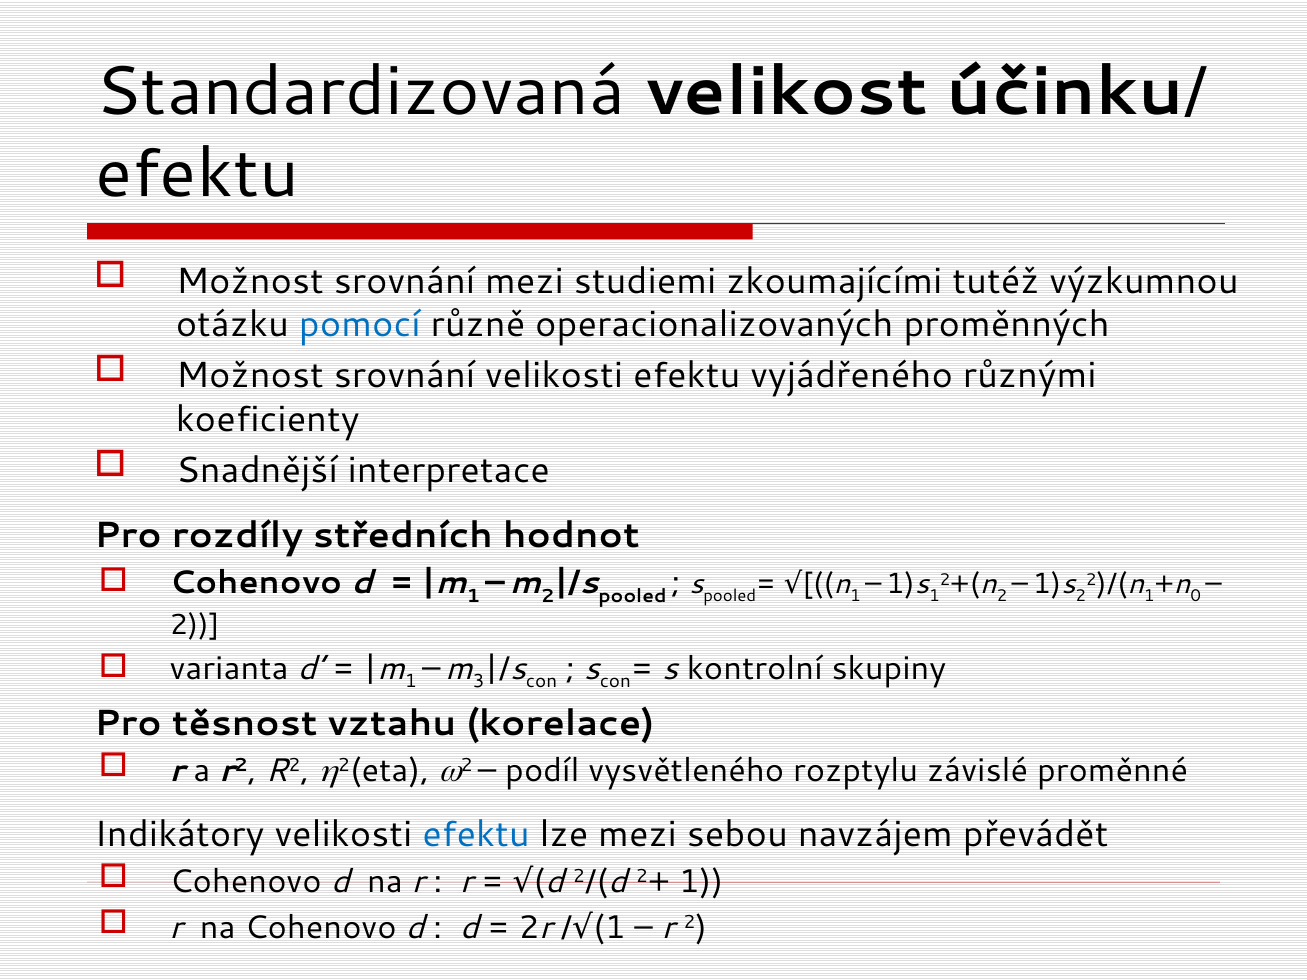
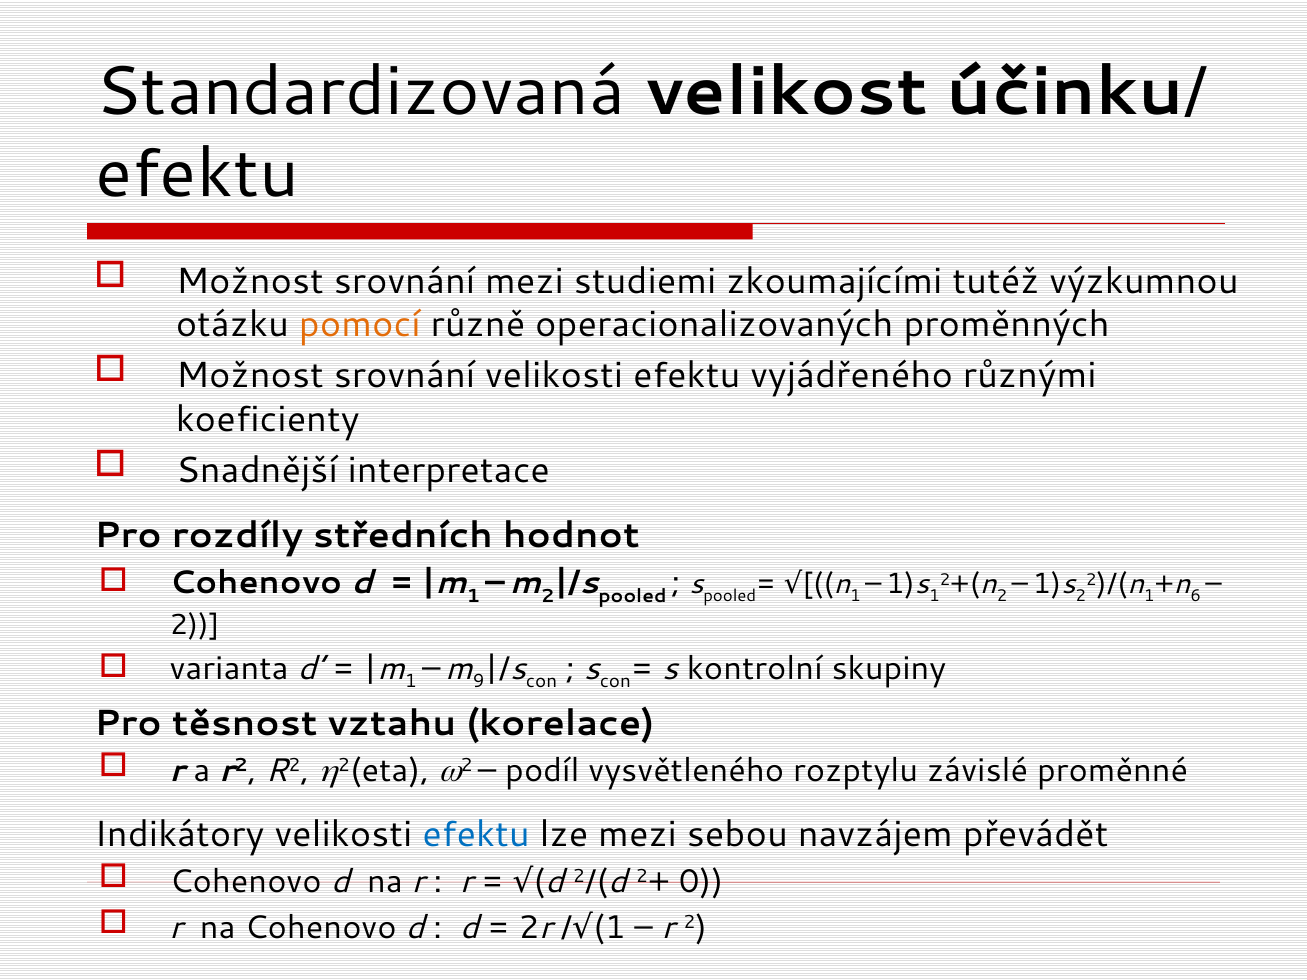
pomocí colour: blue -> orange (360, 325)
0: 0 -> 6 (1196, 596)
3: 3 -> 9 (479, 682)
2+ 1: 1 -> 0 (701, 882)
